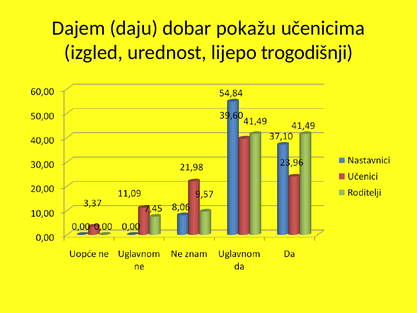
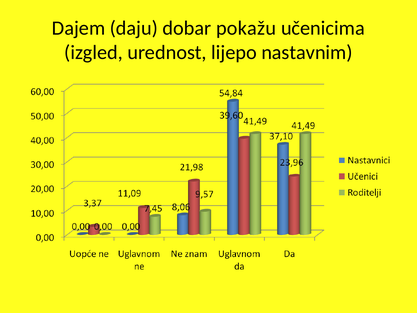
trogodišnji: trogodišnji -> nastavnim (307, 53)
